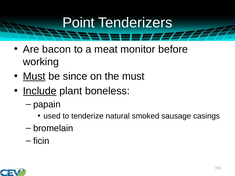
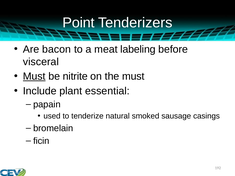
monitor: monitor -> labeling (138, 49)
working: working -> visceral (41, 62)
since: since -> nitrite (75, 76)
Include underline: present -> none (40, 91)
boneless: boneless -> essential (107, 91)
